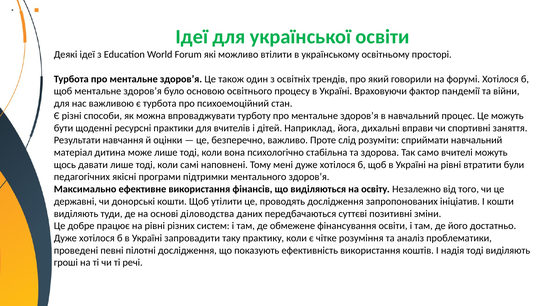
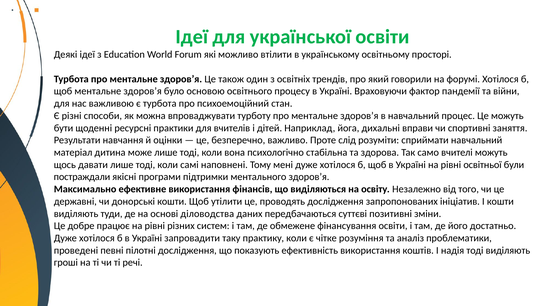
втратити: втратити -> освітньої (483, 165)
педагогічних: педагогічних -> постраждали (82, 177)
